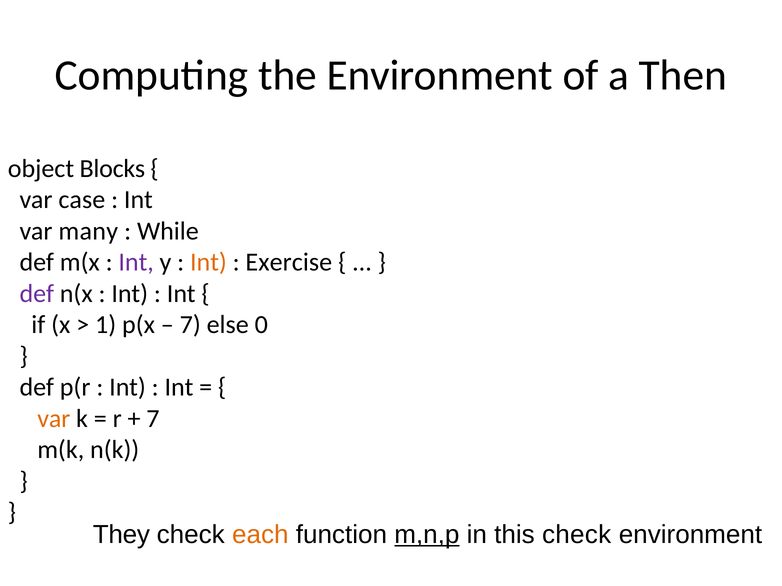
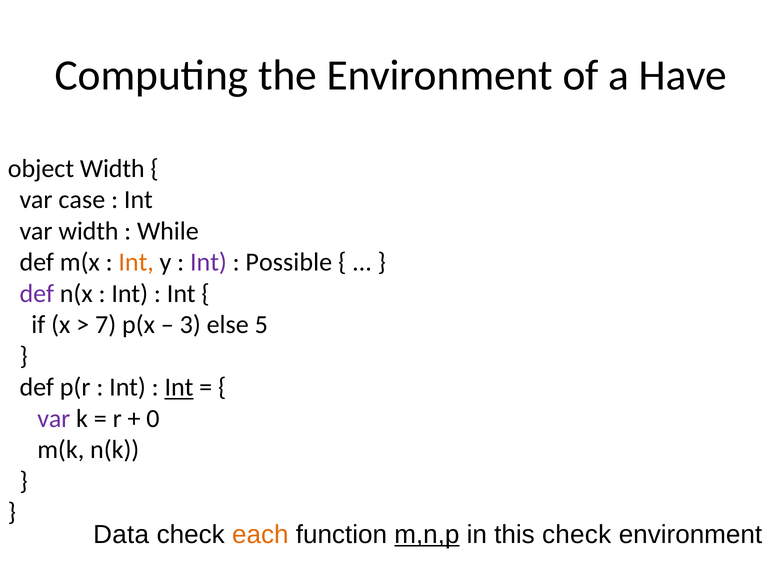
Then: Then -> Have (683, 75)
object Blocks: Blocks -> Width (112, 169)
var many: many -> width (88, 231)
Int colour: purple -> orange (136, 263)
Int colour: orange -> purple (208, 263)
Exercise: Exercise -> Possible (289, 263)
1: 1 -> 7 (106, 325)
7: 7 -> 3 (190, 325)
0: 0 -> 5 (261, 325)
Int underline: none -> present (179, 388)
var colour: orange -> purple (54, 419)
7: 7 -> 0 (153, 419)
They: They -> Data (121, 535)
